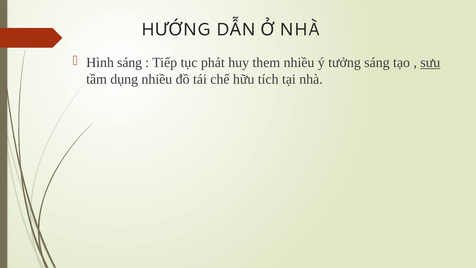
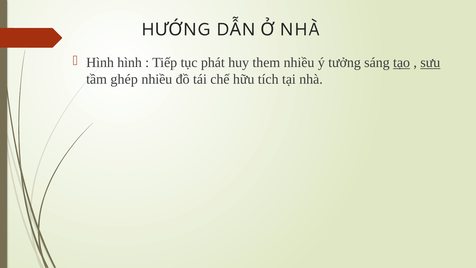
Hình sáng: sáng -> hình (130, 63)
tạo underline: none -> present (402, 63)
dụng: dụng -> ghép (124, 79)
